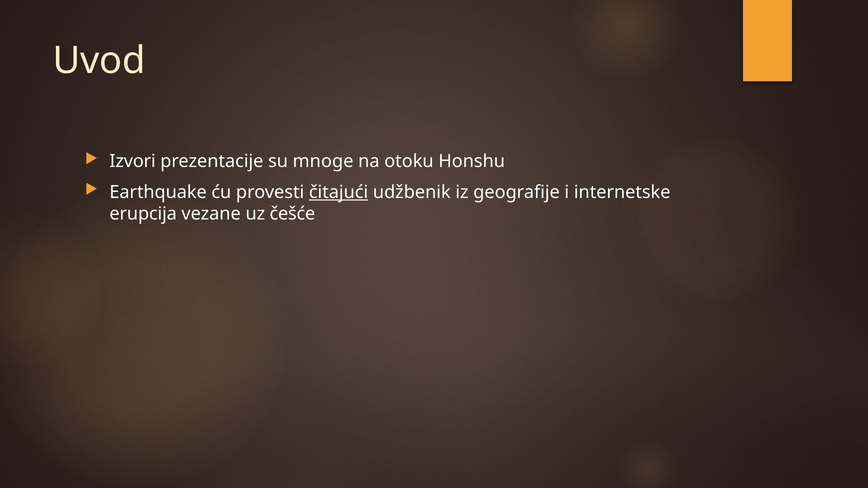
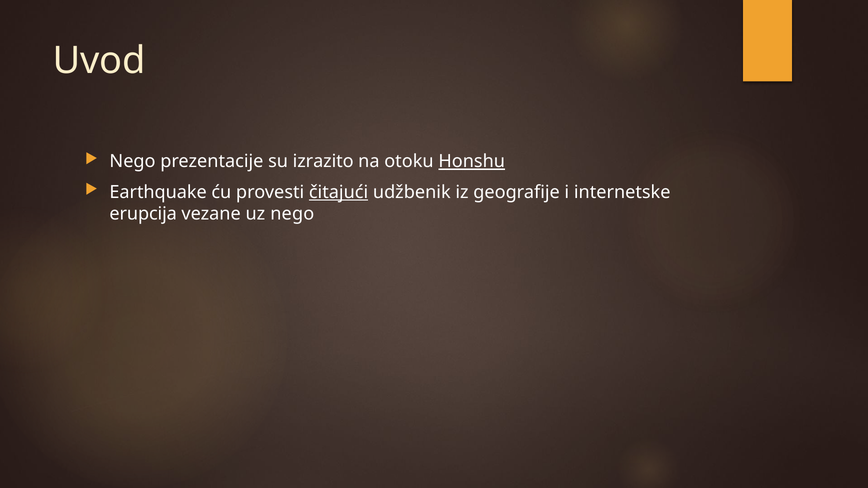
Izvori: Izvori -> Nego (133, 162)
mnoge: mnoge -> izrazito (323, 162)
Honshu underline: none -> present (472, 162)
uz češće: češće -> nego (292, 214)
